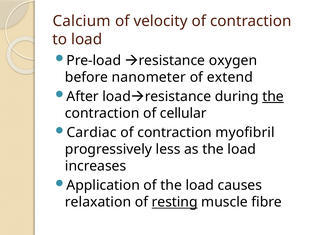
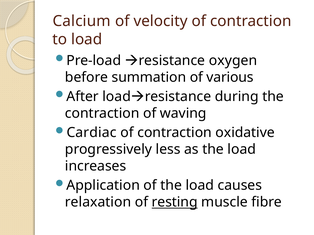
nanometer: nanometer -> summation (149, 77)
extend: extend -> various (230, 77)
the underline: present -> none (273, 97)
cellular: cellular -> waving (183, 113)
myofibril: myofibril -> oxidative (245, 133)
